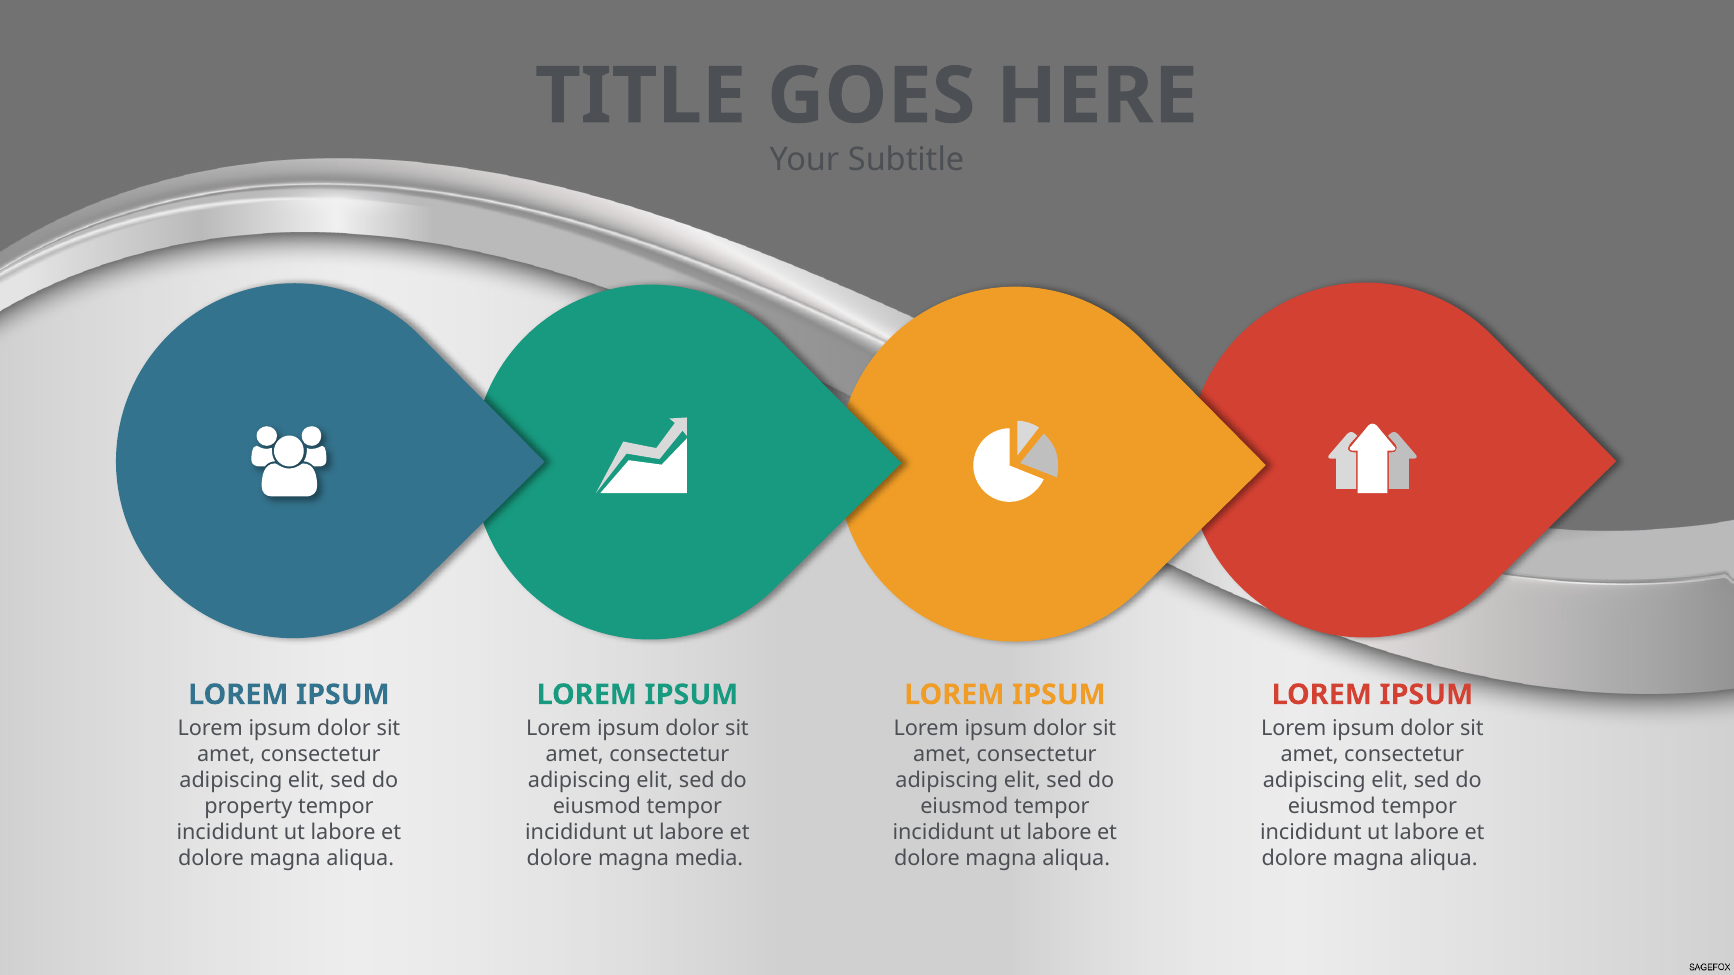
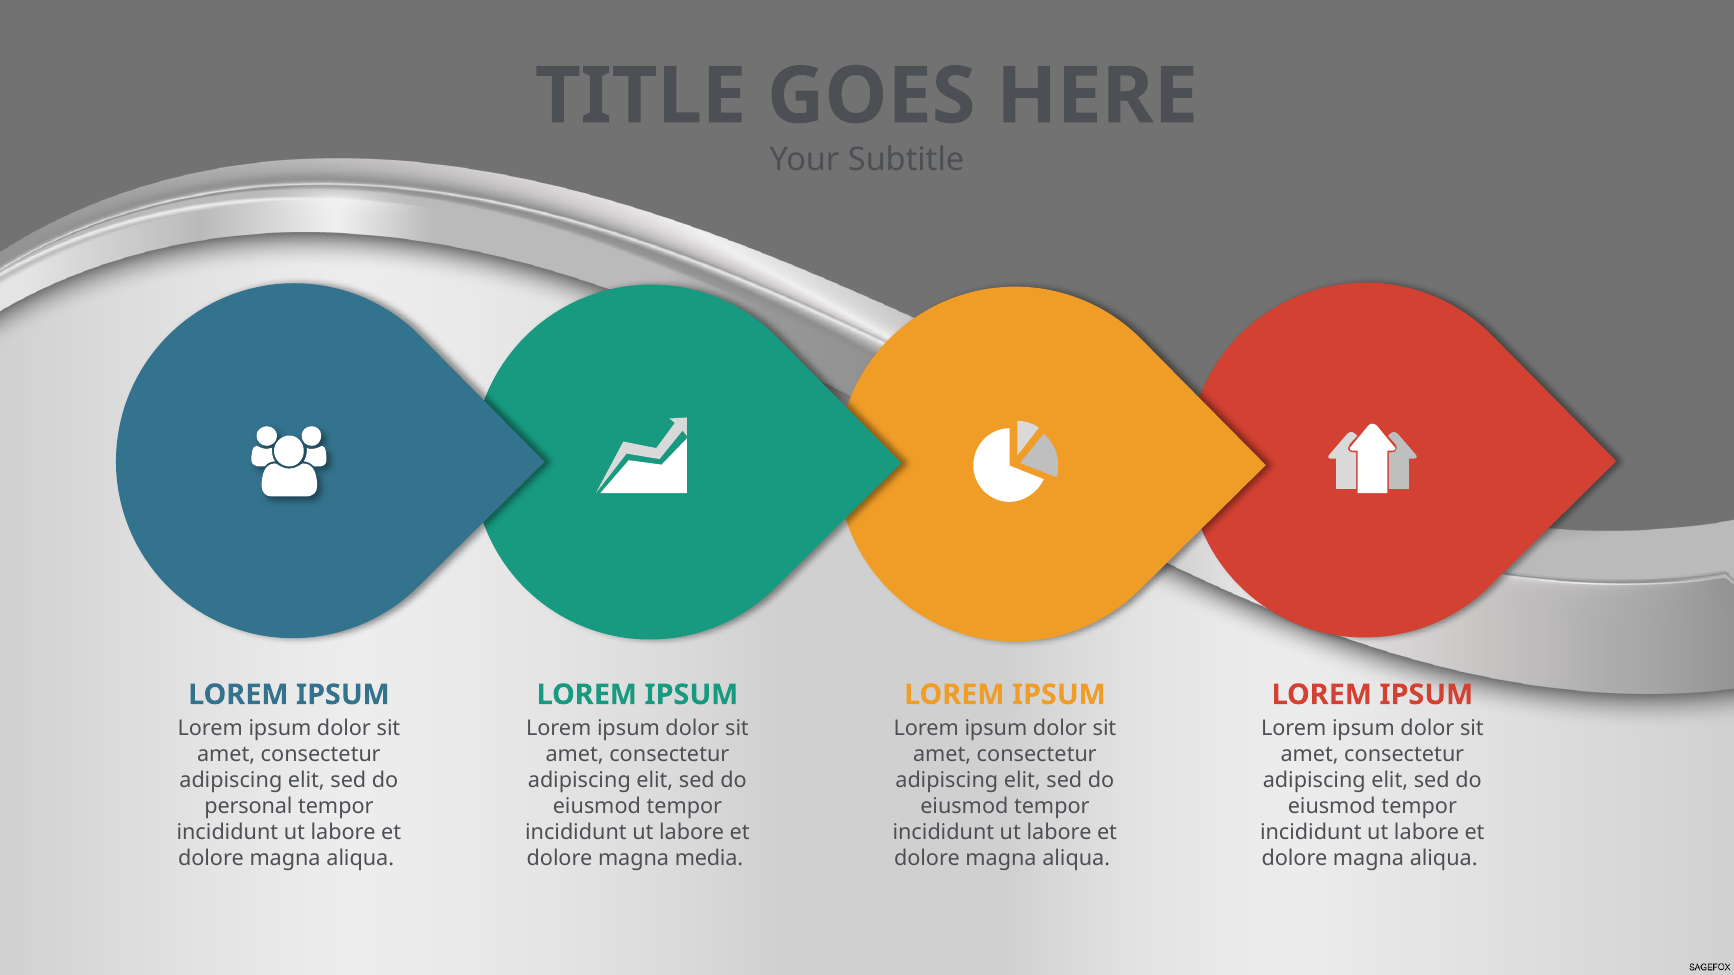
property: property -> personal (248, 807)
